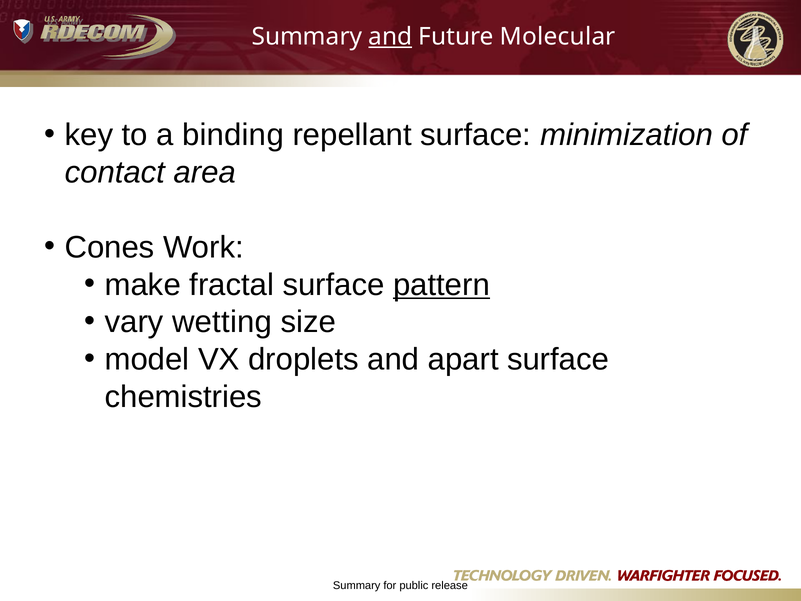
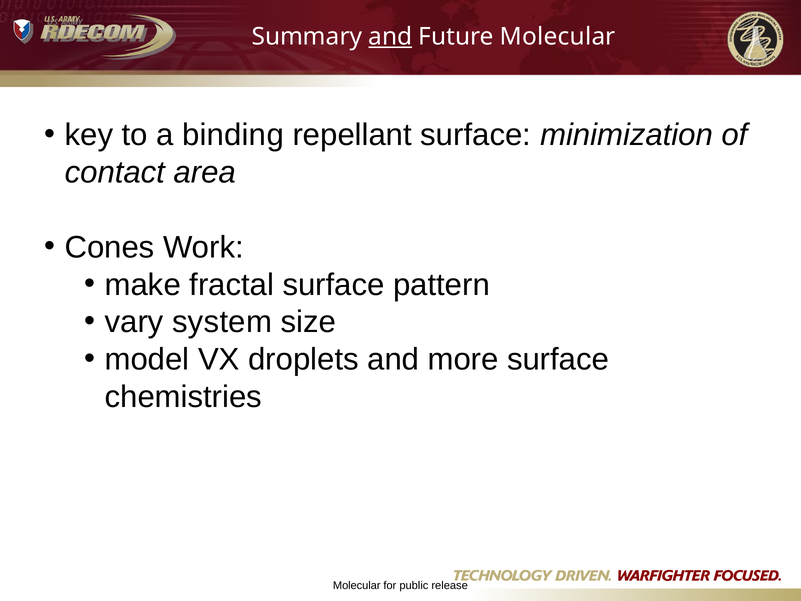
pattern underline: present -> none (441, 285)
wetting: wetting -> system (222, 322)
apart: apart -> more (463, 359)
Summary: Summary -> Molecular (357, 585)
